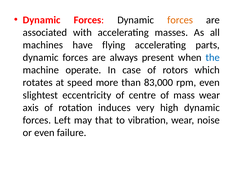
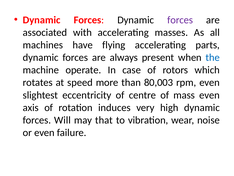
forces colour: orange -> purple (180, 20)
83,000: 83,000 -> 80,003 (159, 82)
mass wear: wear -> even (210, 95)
Left: Left -> Will (62, 120)
